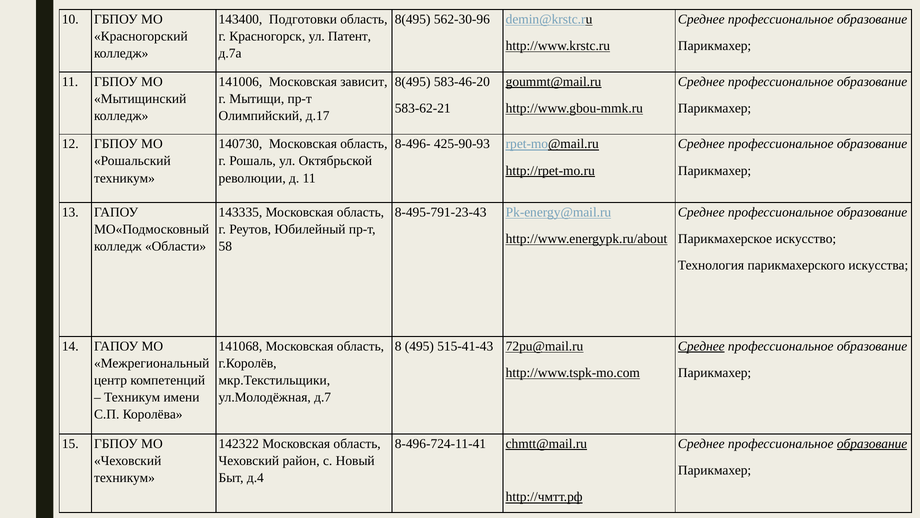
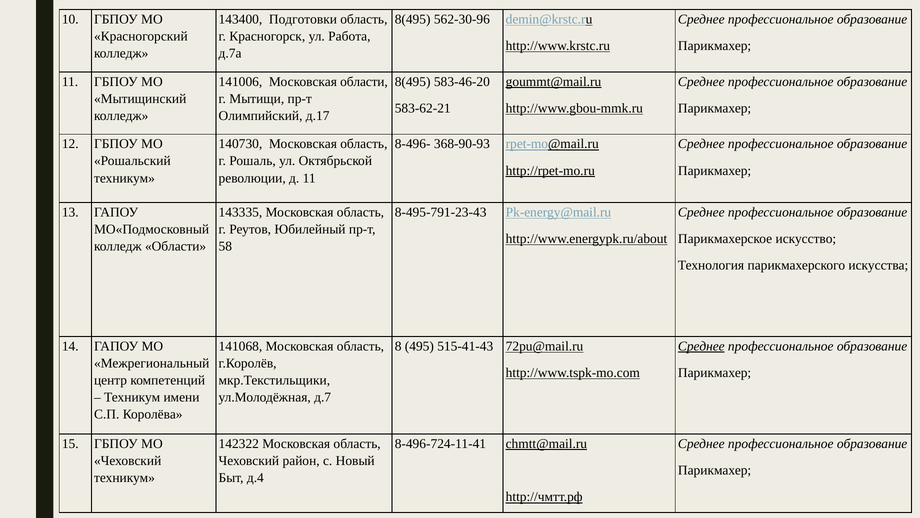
Патент: Патент -> Работа (349, 36)
Московская зависит: зависит -> области (364, 82)
425-90-93: 425-90-93 -> 368-90-93 (462, 144)
образование underline: present -> none (872, 443)
